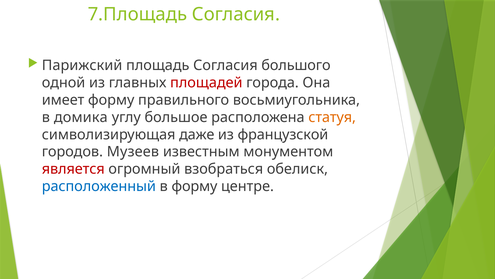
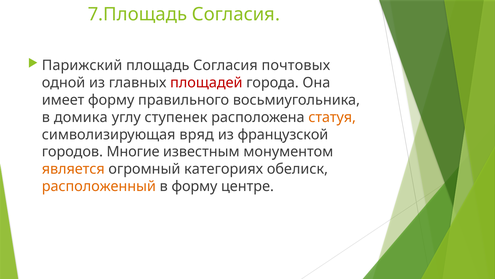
большого: большого -> почтовых (296, 65)
большое: большое -> ступенек (176, 117)
даже: даже -> вряд (197, 134)
Музеев: Музеев -> Многие (133, 152)
является colour: red -> orange (73, 169)
взобраться: взобраться -> категориях (224, 169)
расположенный colour: blue -> orange (99, 186)
